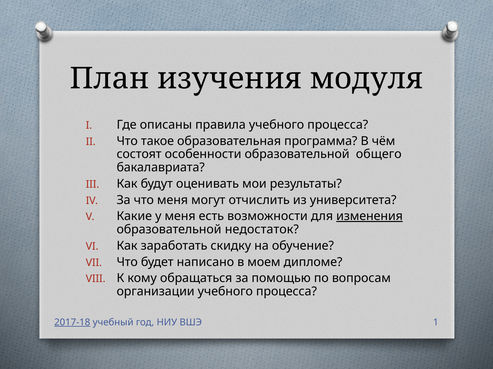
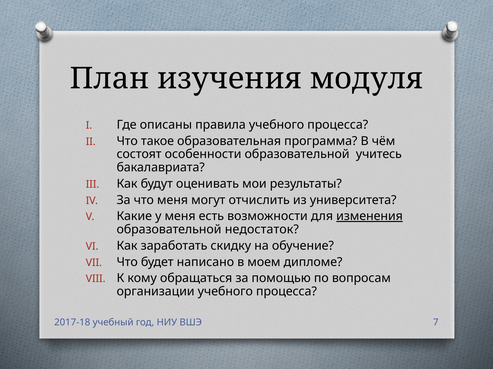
общего: общего -> учитесь (379, 155)
2017-18 underline: present -> none (72, 323)
1: 1 -> 7 (436, 323)
